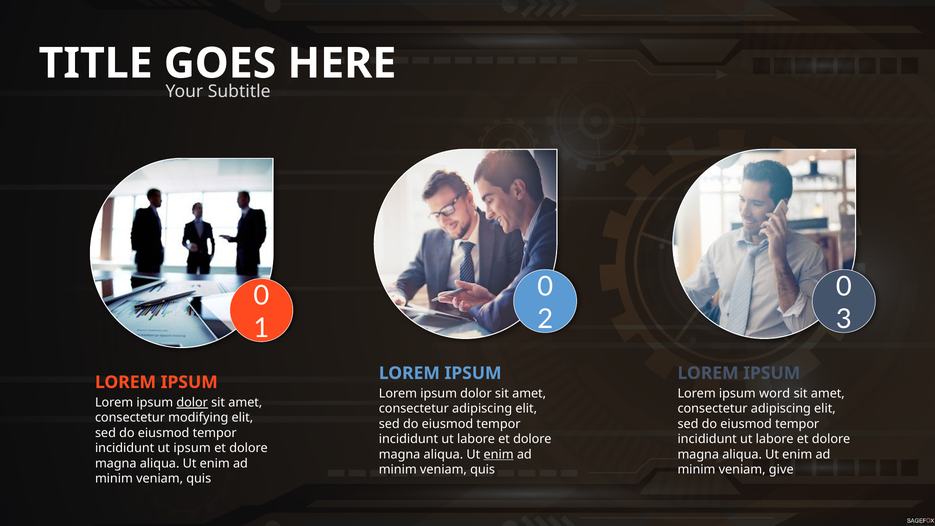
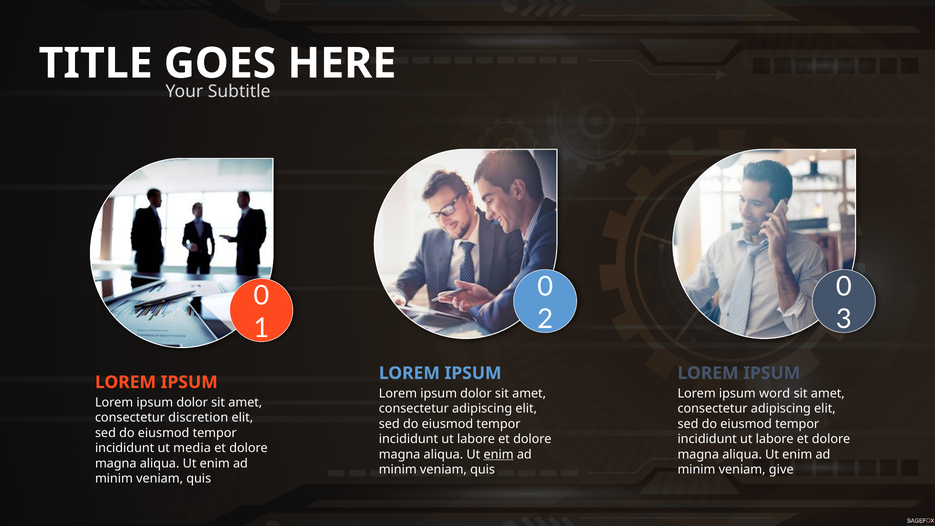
dolor underline: present -> none (192, 403)
modifying: modifying -> discretion (198, 418)
ut ipsum: ipsum -> media (192, 448)
